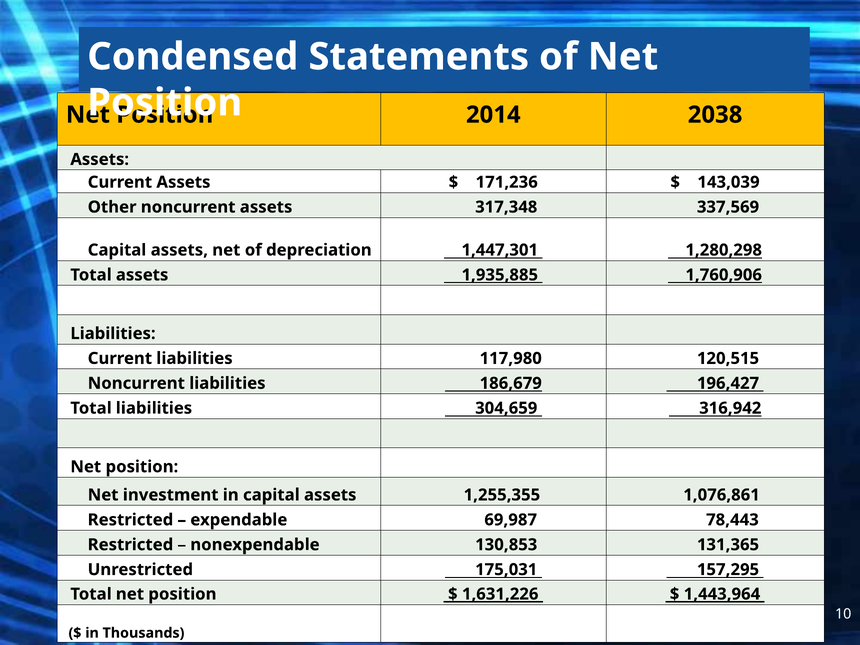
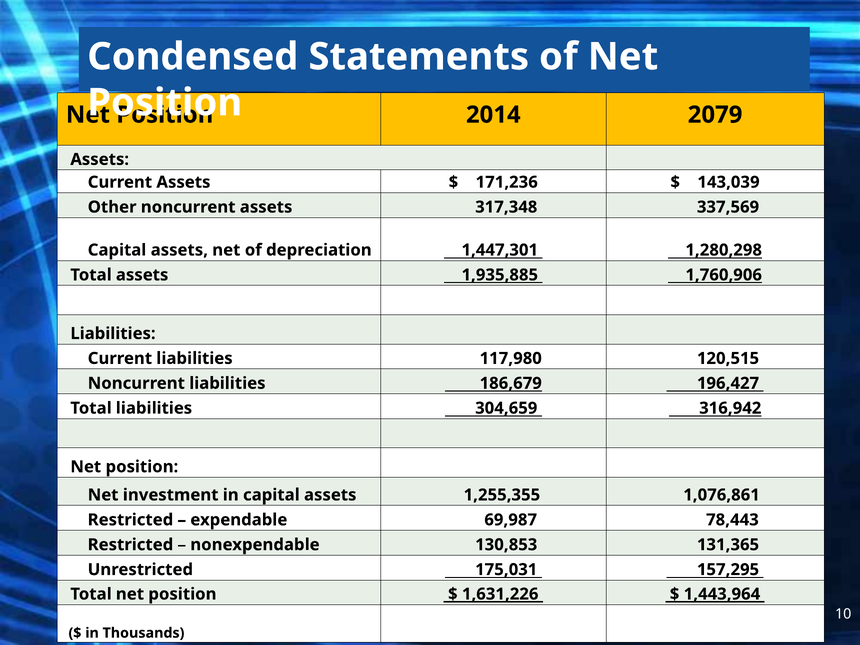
2038: 2038 -> 2079 (715, 115)
